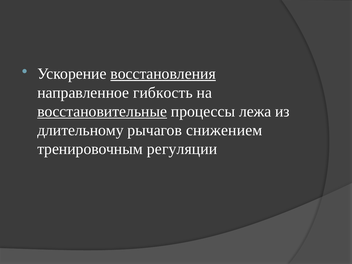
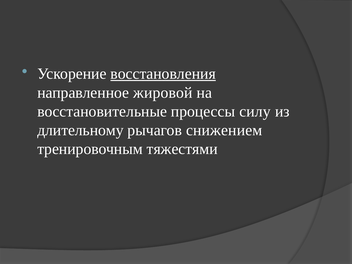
гибкость: гибкость -> жировой (163, 93)
восстановительные underline: present -> none (102, 111)
лежа: лежа -> силу (255, 111)
регуляции: регуляции -> тяжестями (182, 149)
